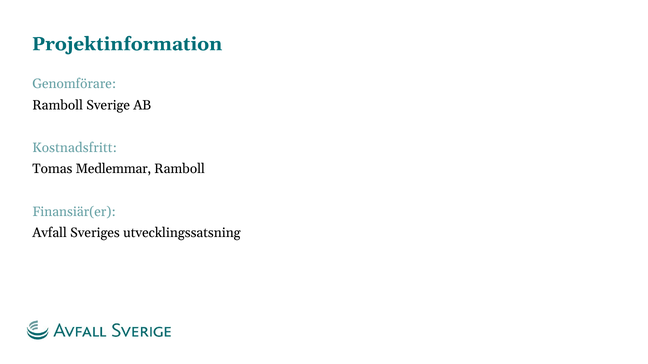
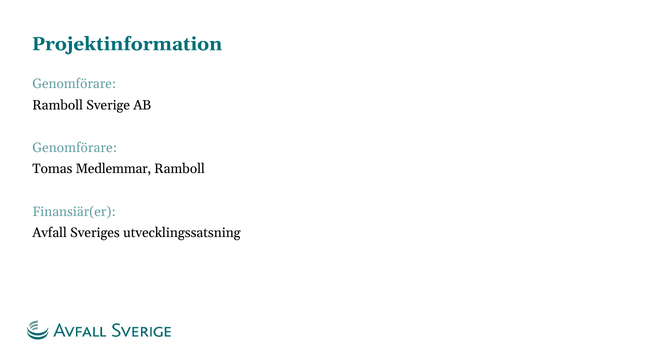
Kostnadsfritt: Kostnadsfritt -> Genomförare (75, 148)
